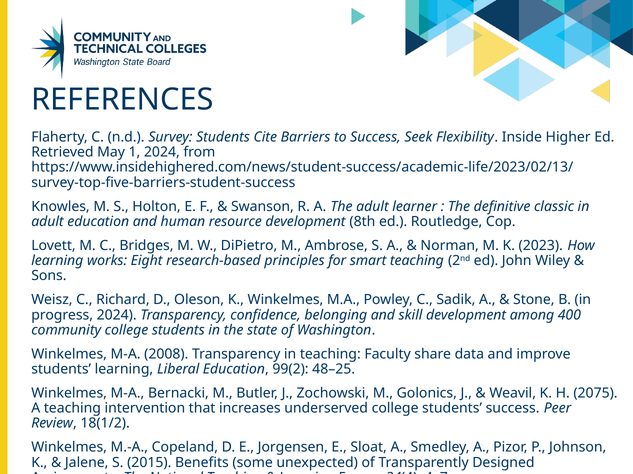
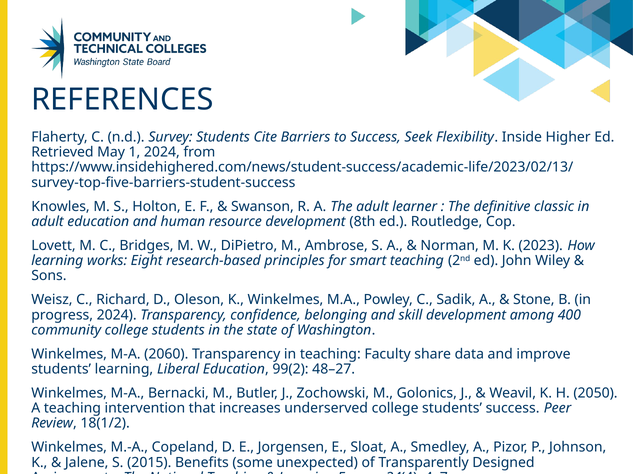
2008: 2008 -> 2060 (166, 355)
48–25: 48–25 -> 48–27 (334, 370)
2075: 2075 -> 2050 (596, 394)
